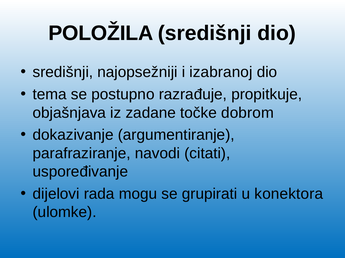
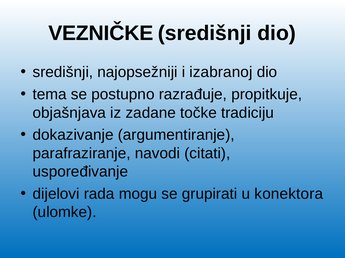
POLOŽILA: POLOŽILA -> VEZNIČKE (101, 33)
dobrom: dobrom -> tradiciju (248, 113)
